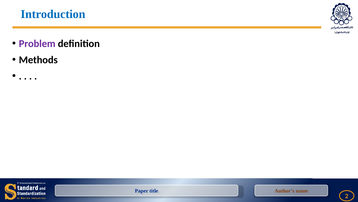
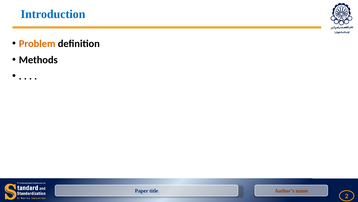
Problem colour: purple -> orange (37, 44)
